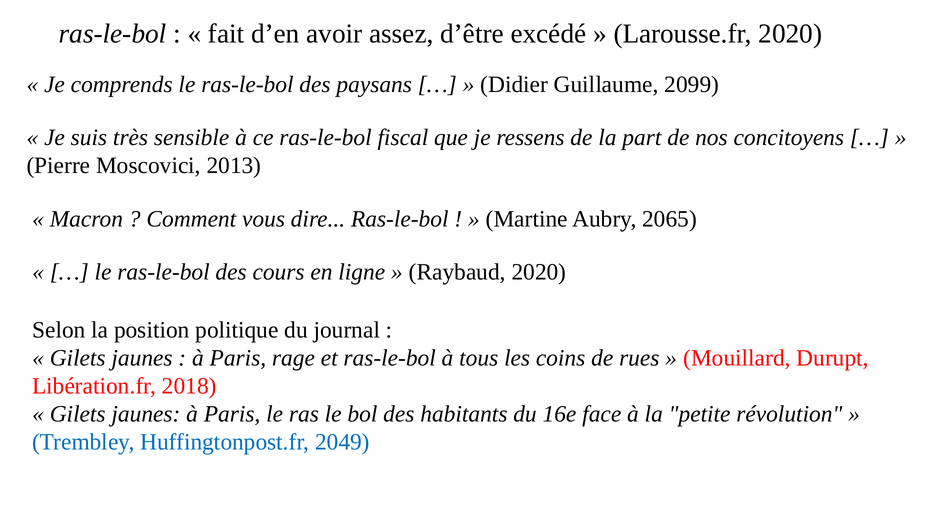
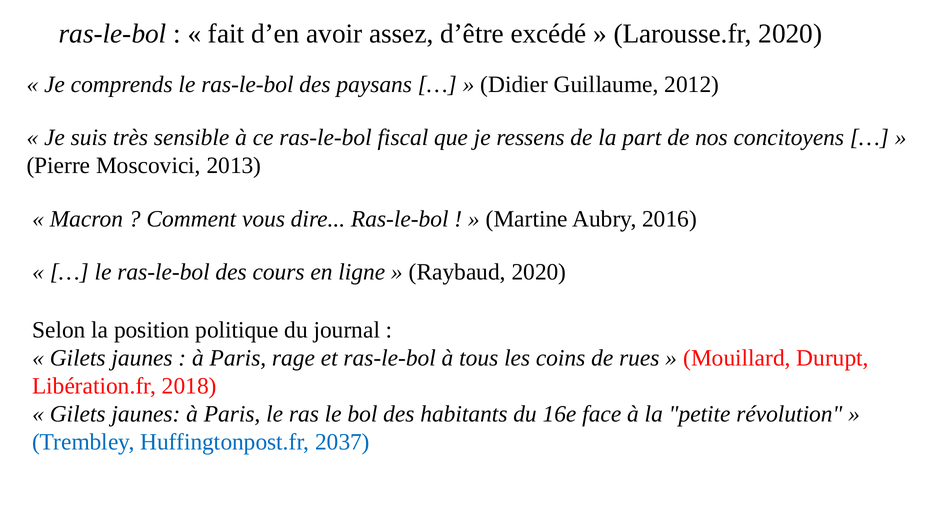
2099: 2099 -> 2012 (692, 85)
2065: 2065 -> 2016 (670, 219)
2049: 2049 -> 2037 (342, 442)
